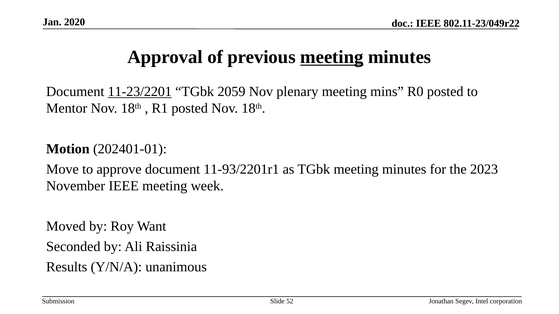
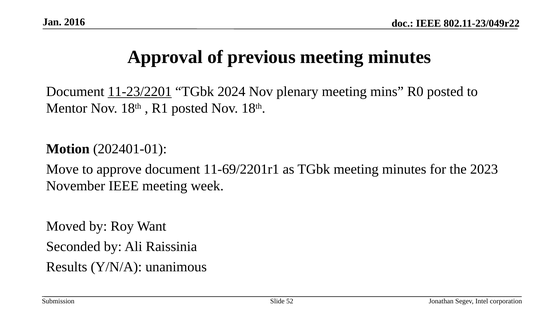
2020: 2020 -> 2016 (75, 22)
meeting underline: present -> none (332, 57)
2059: 2059 -> 2024 (231, 92)
11-93/2201r1: 11-93/2201r1 -> 11-69/2201r1 (241, 169)
